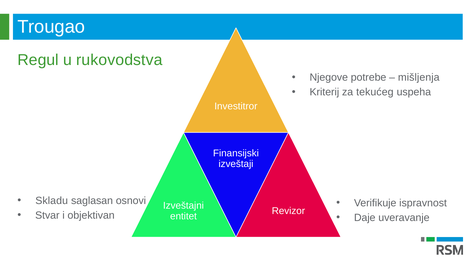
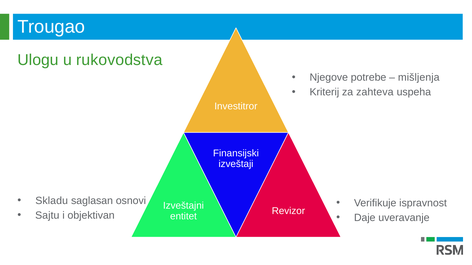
Regul: Regul -> Ulogu (38, 60)
tekućeg: tekućeg -> zahteva (375, 92)
Stvar: Stvar -> Sajtu (47, 216)
